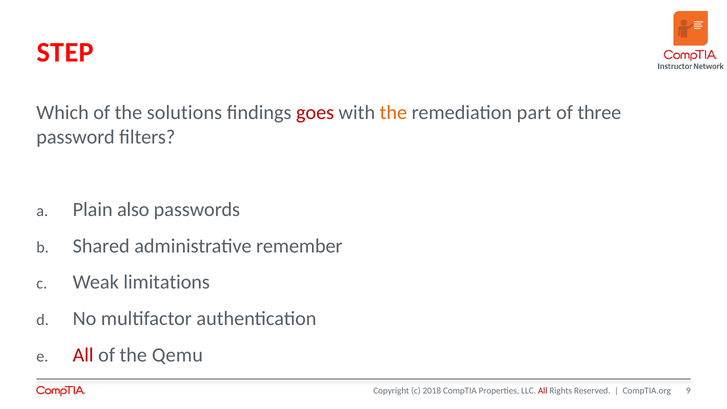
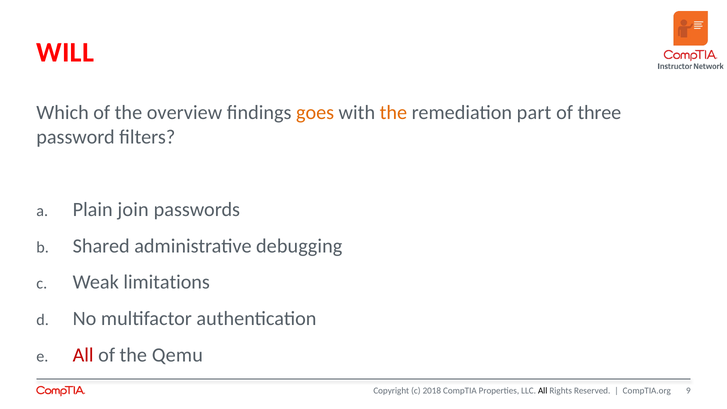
STEP: STEP -> WILL (65, 52)
solutions: solutions -> overview (184, 113)
goes colour: red -> orange (315, 113)
also: also -> join (133, 210)
remember: remember -> debugging (299, 246)
All colour: red -> black (543, 391)
